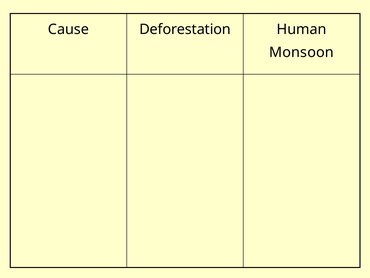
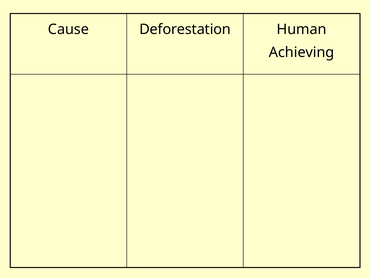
Monsoon: Monsoon -> Achieving (302, 52)
